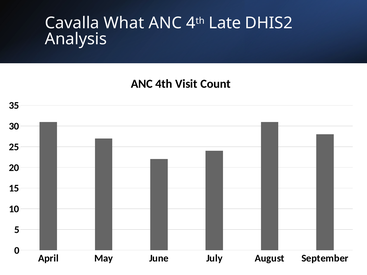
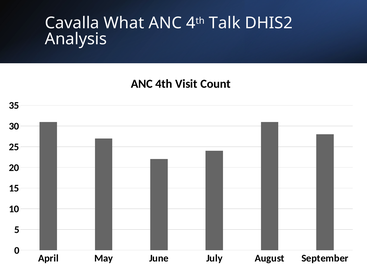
Late: Late -> Talk (225, 23)
